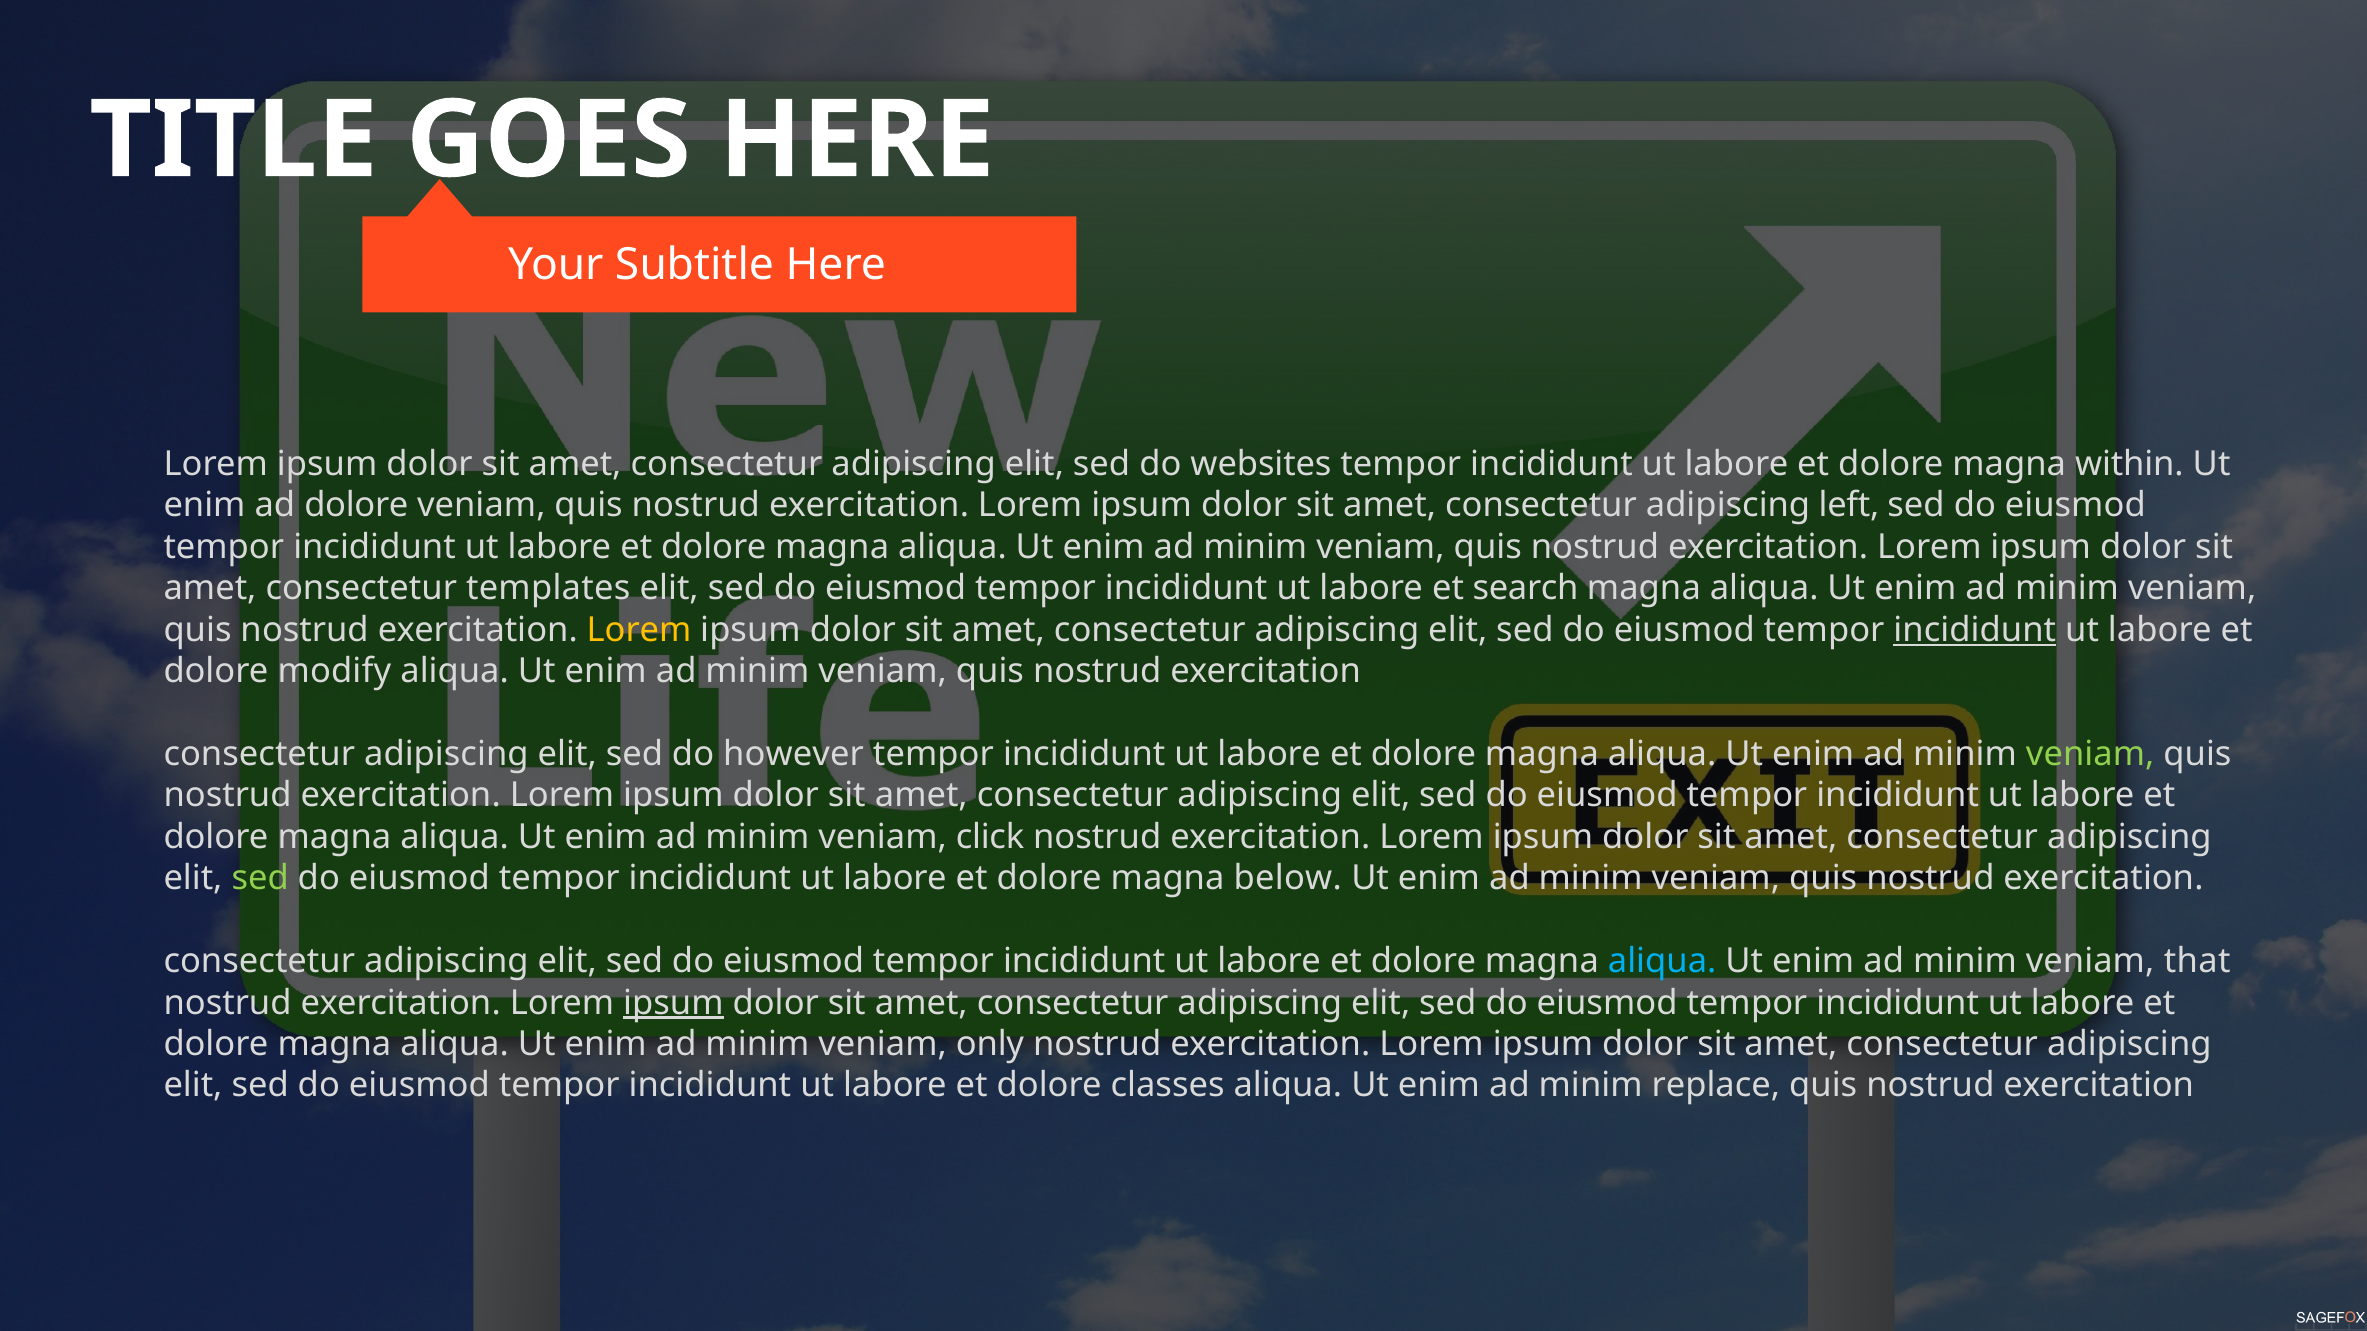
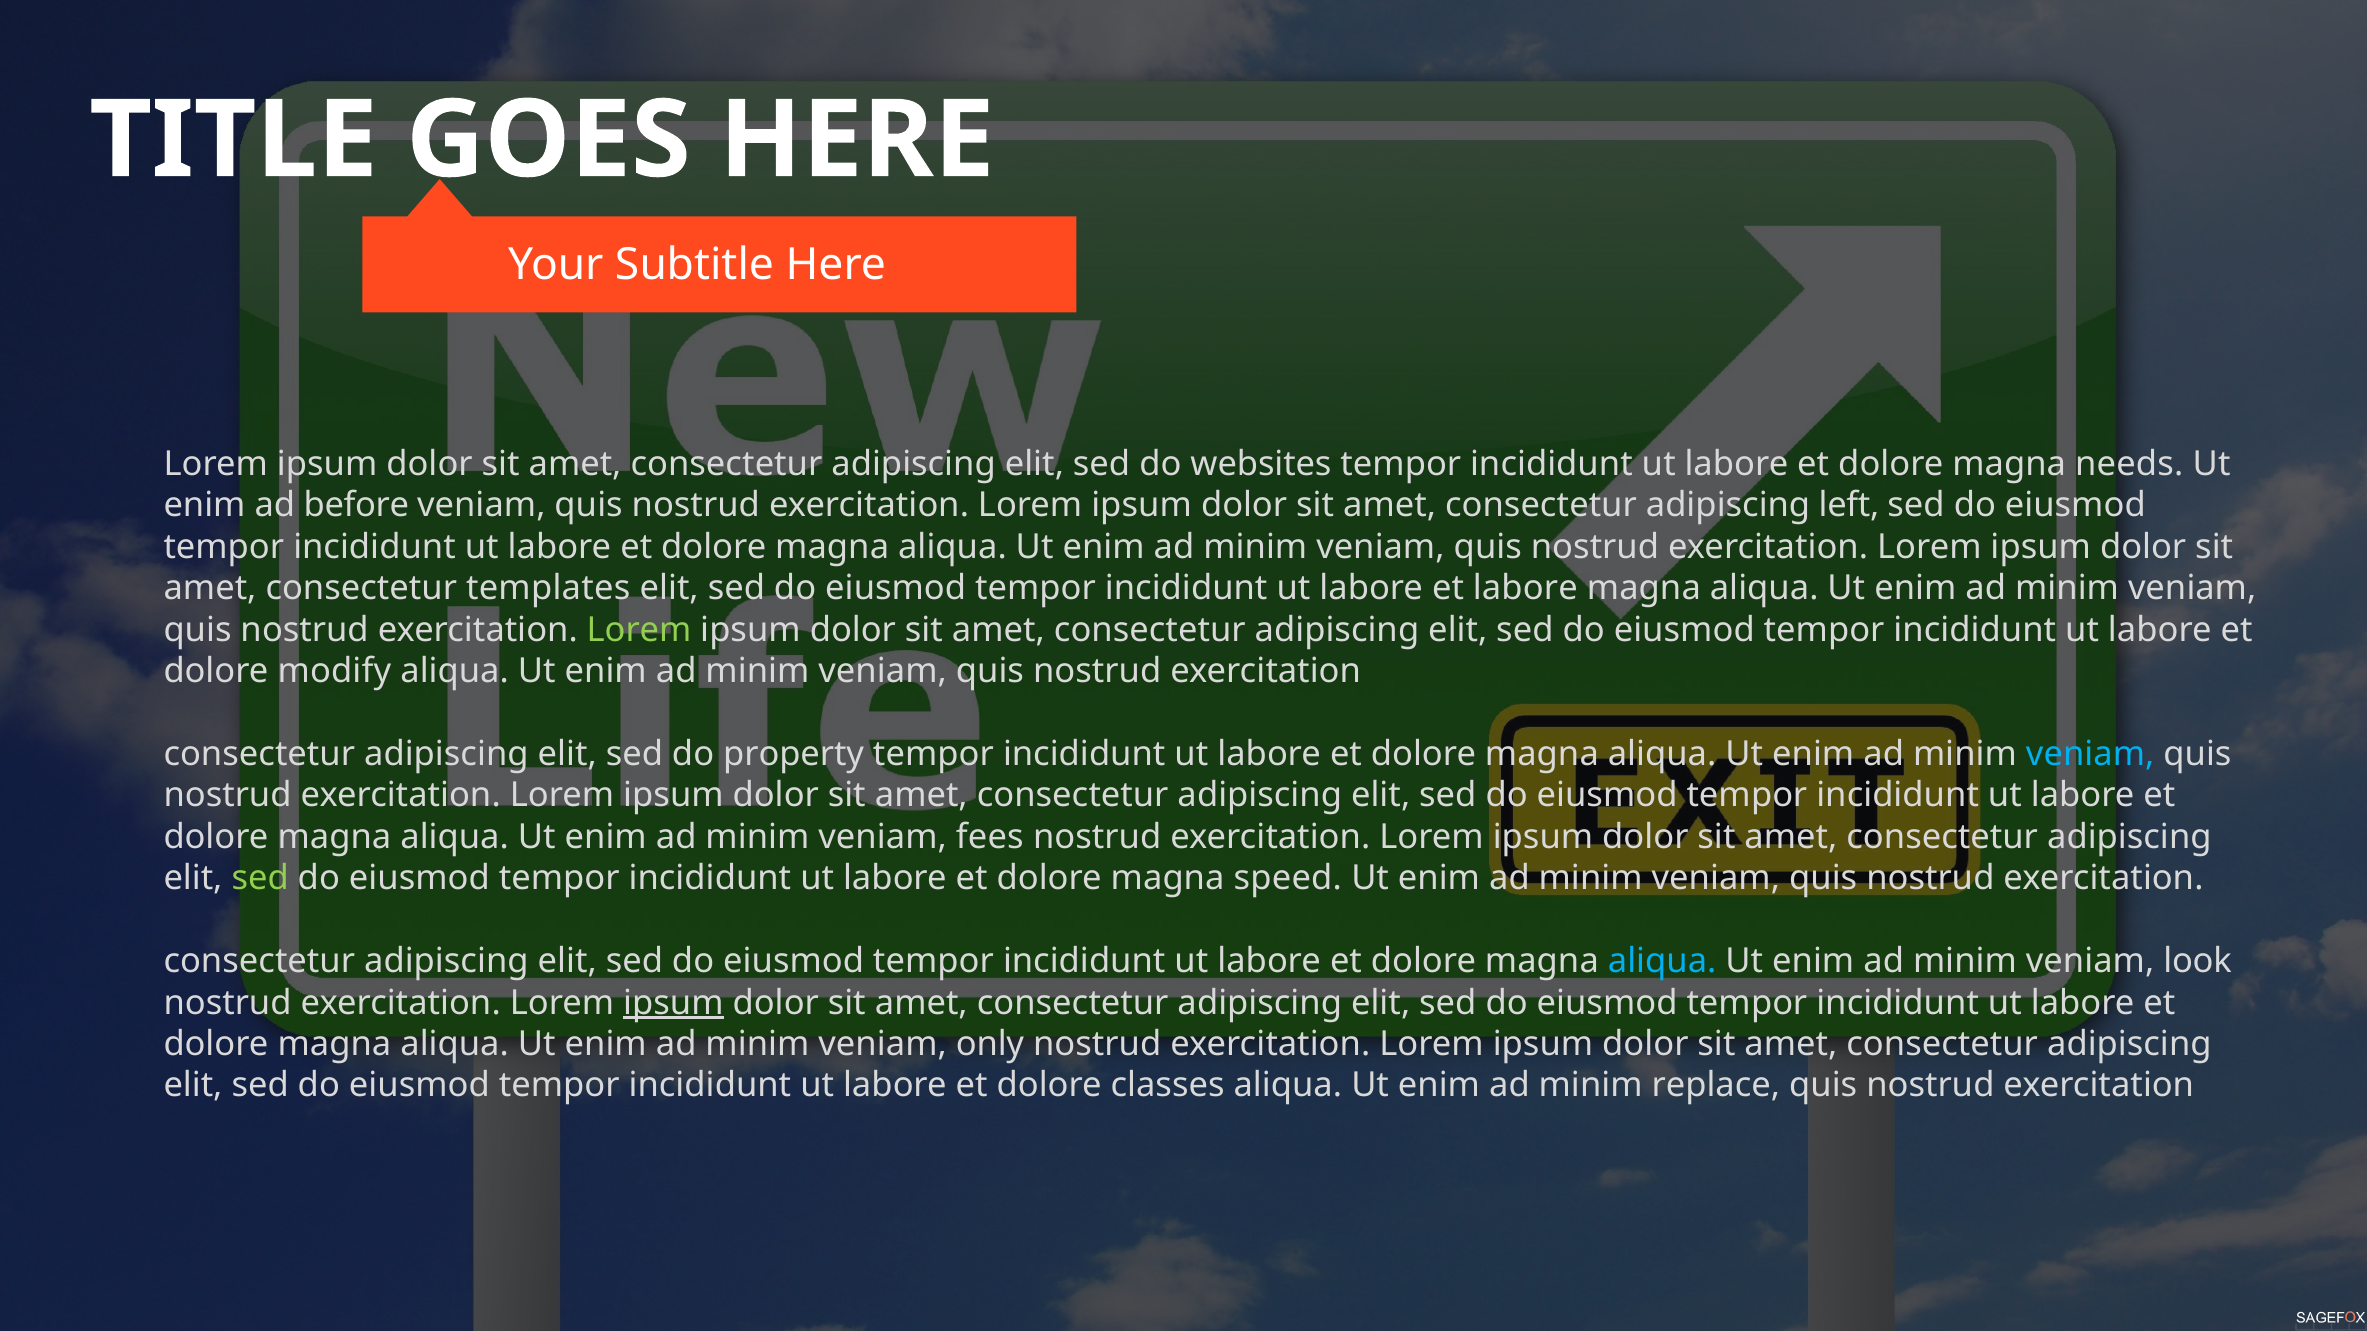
within: within -> needs (2129, 464)
ad dolore: dolore -> before (356, 506)
et search: search -> labore (1525, 589)
Lorem colour: yellow -> light green (639, 630)
incididunt underline: present -> none (1975, 630)
however: however -> property (794, 754)
veniam colour: light green -> light blue (2090, 754)
click: click -> fees (990, 837)
below: below -> speed (1288, 879)
that: that -> look (2198, 962)
